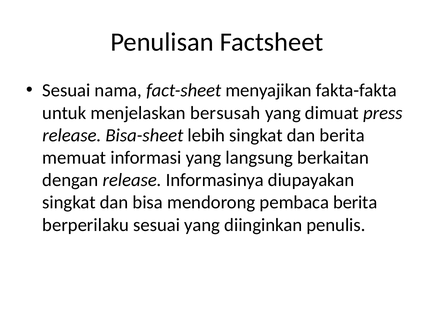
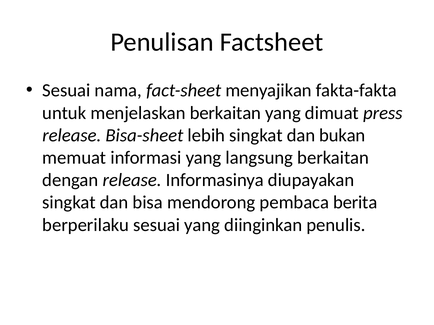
menjelaskan bersusah: bersusah -> berkaitan (225, 113)
dan berita: berita -> bukan (342, 136)
